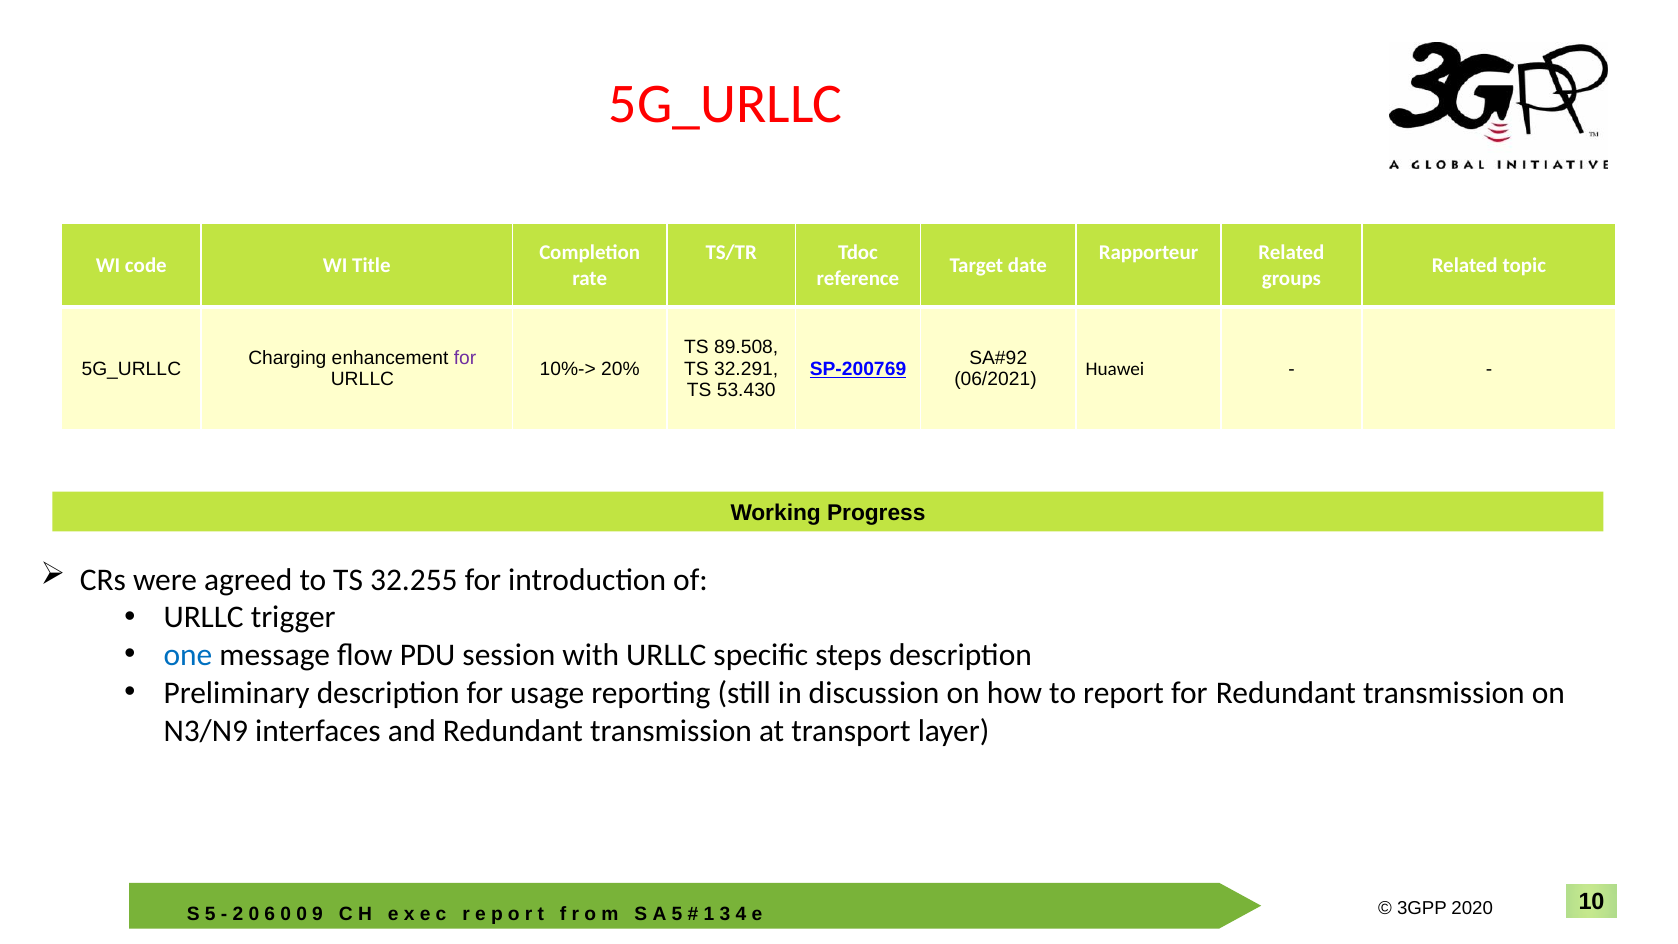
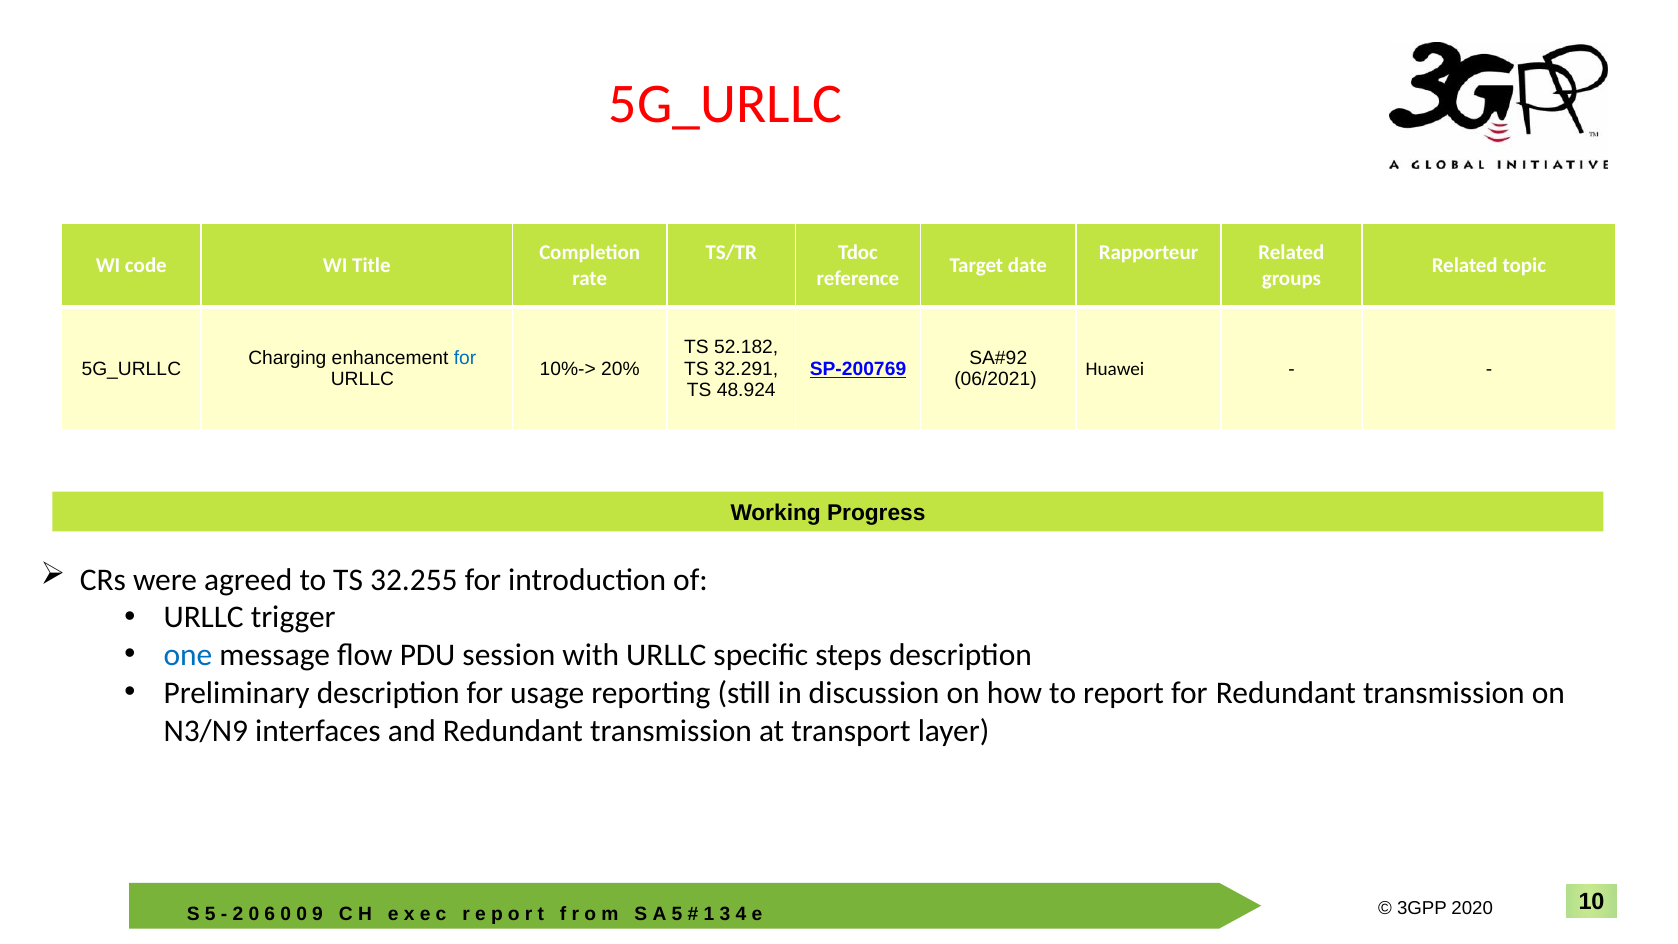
89.508: 89.508 -> 52.182 (746, 347)
for colour: purple -> blue (465, 358)
53.430: 53.430 -> 48.924 (746, 390)
